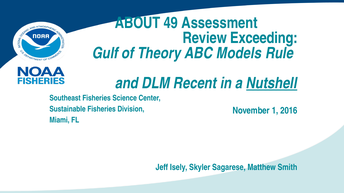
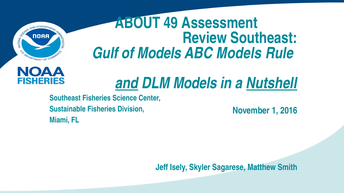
Review Exceeding: Exceeding -> Southeast (264, 38)
of Theory: Theory -> Models (159, 53)
and underline: none -> present (127, 83)
DLM Recent: Recent -> Models (195, 83)
